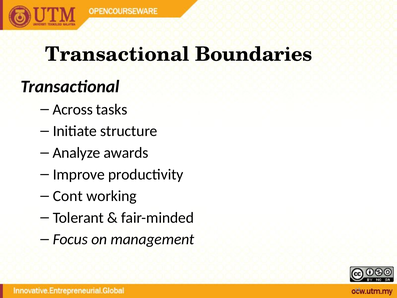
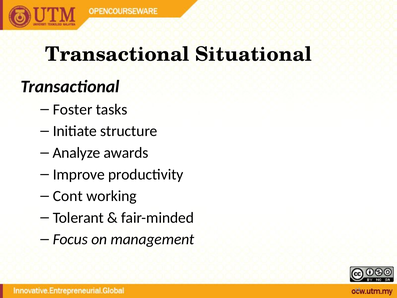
Boundaries: Boundaries -> Situational (253, 54)
Across: Across -> Foster (73, 109)
